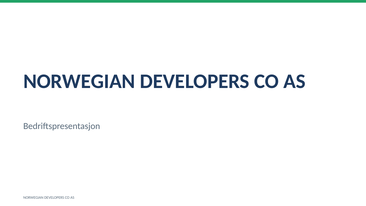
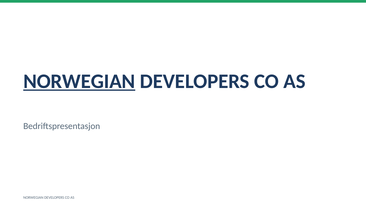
NORWEGIAN underline: none -> present (79, 81)
